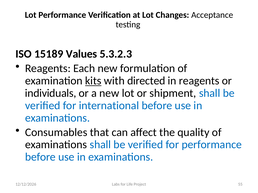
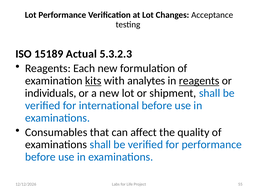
Values: Values -> Actual (81, 54)
directed: directed -> analytes (146, 81)
reagents underline: none -> present (199, 81)
